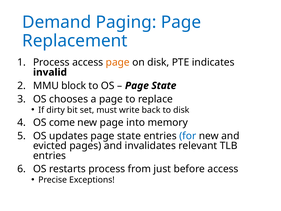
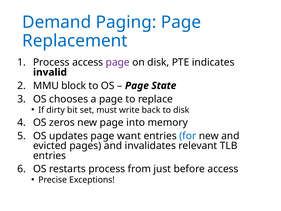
page colour: orange -> purple (118, 62)
come: come -> zeros (62, 122)
updates page state: state -> want (129, 136)
